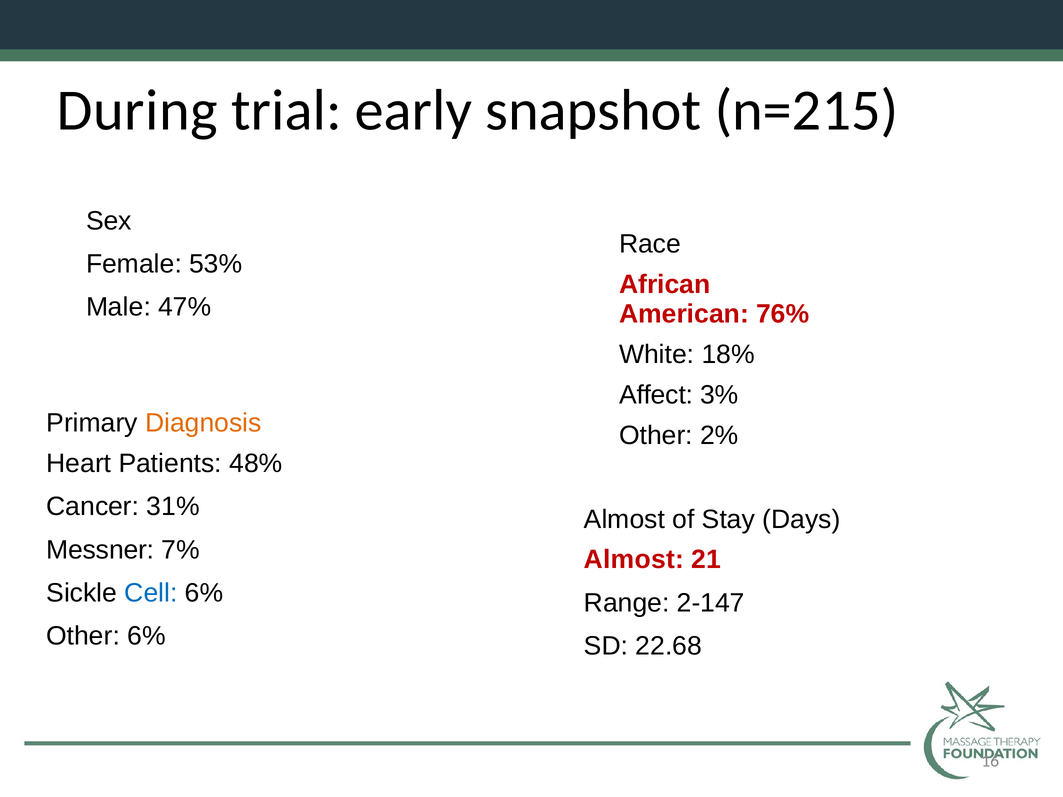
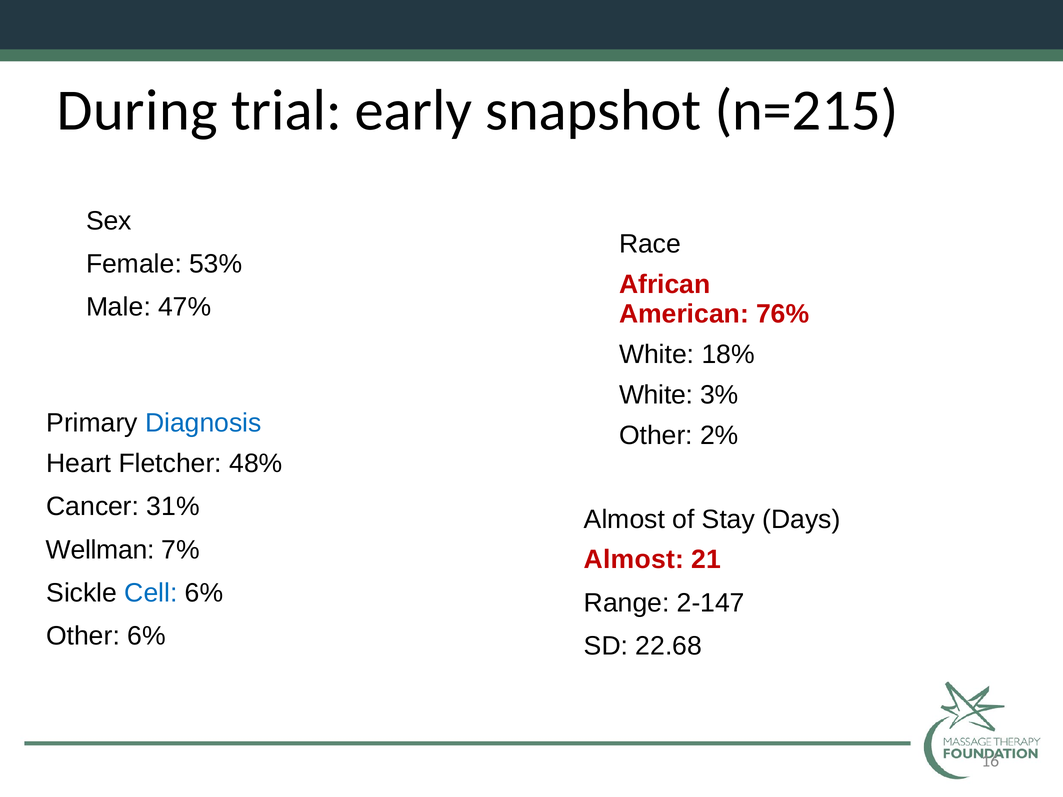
Affect: Affect -> White (656, 395)
Diagnosis colour: orange -> blue (203, 423)
Patients: Patients -> Fletcher (170, 464)
Messner: Messner -> Wellman (100, 550)
